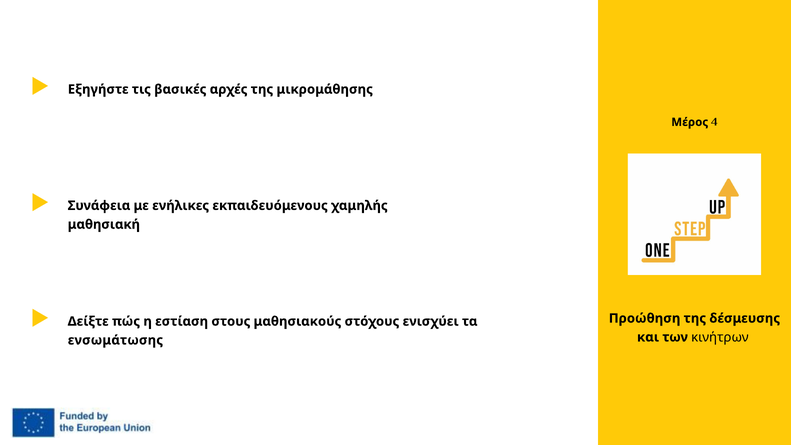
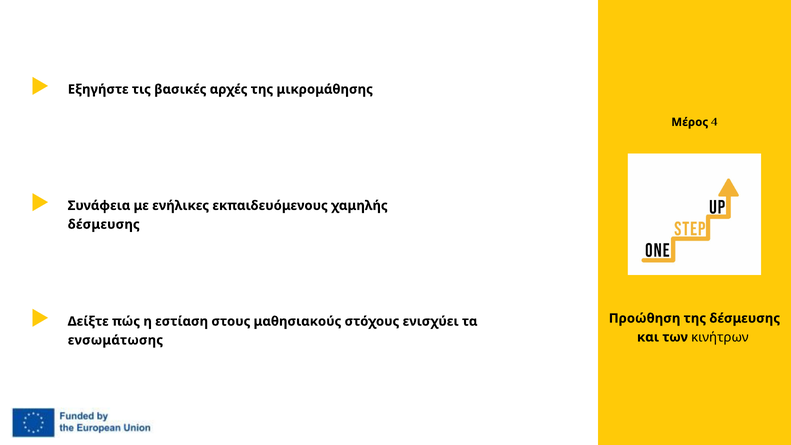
μαθησιακή: μαθησιακή -> δέσμευσης (104, 224)
